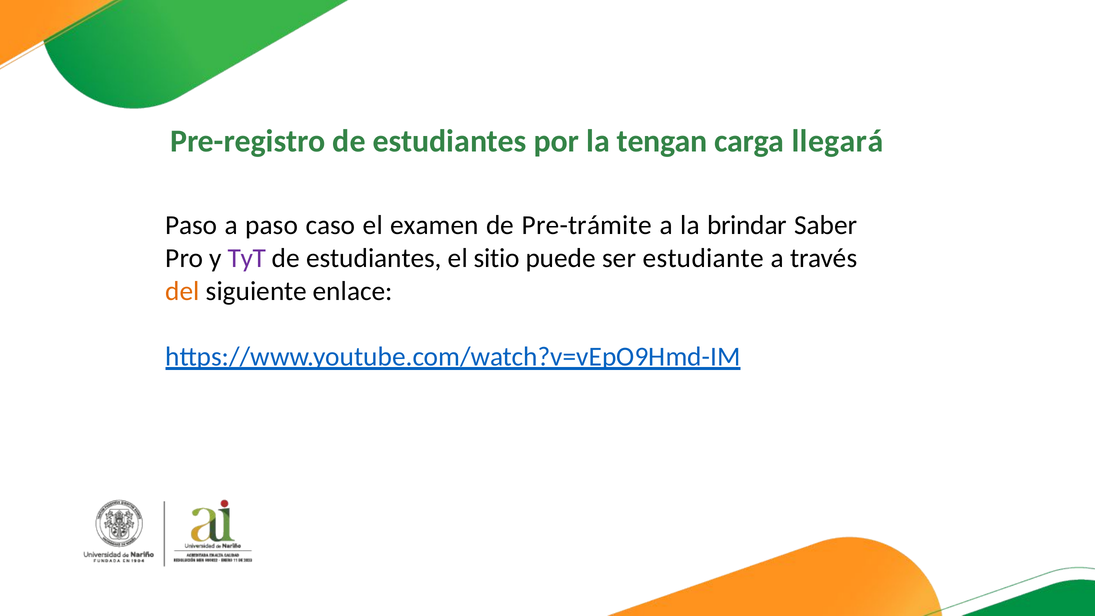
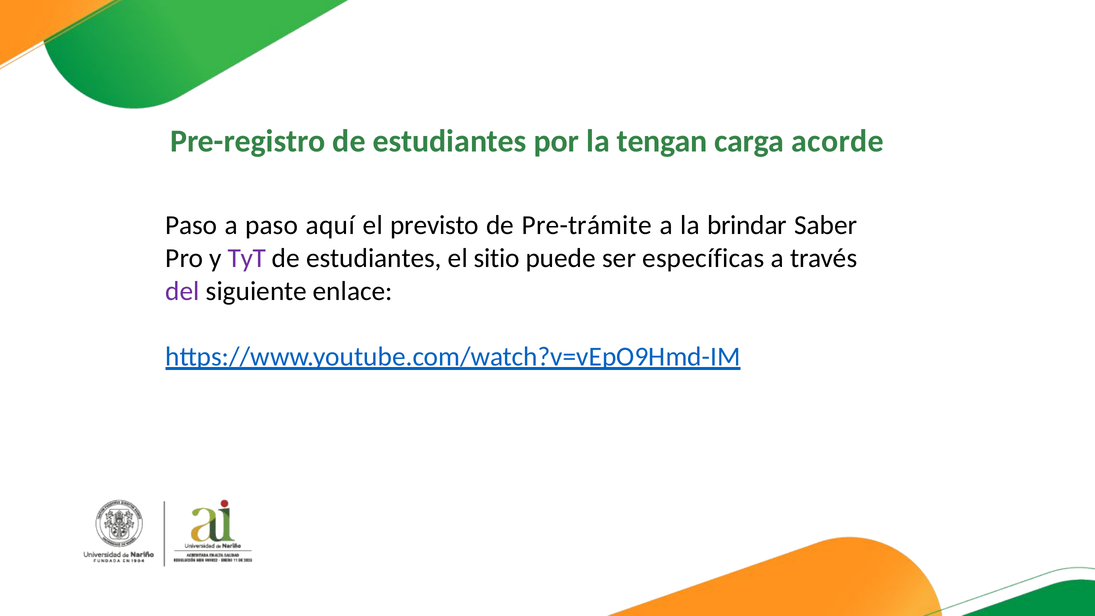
llegará: llegará -> acorde (838, 141)
caso: caso -> aquí (330, 225)
examen: examen -> previsto (435, 225)
estudiante: estudiante -> específicas (703, 258)
del colour: orange -> purple (183, 291)
